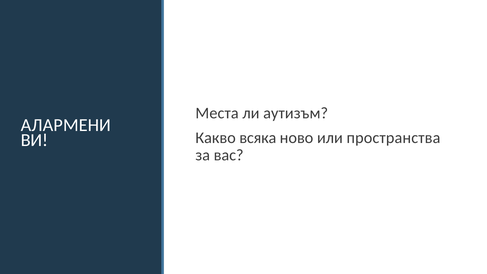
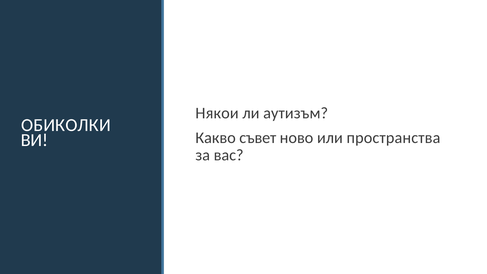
Места: Места -> Някои (217, 113)
АЛАРМЕНИ: АЛАРМЕНИ -> ОБИКОЛКИ (66, 125)
всяка: всяка -> съвет (258, 138)
